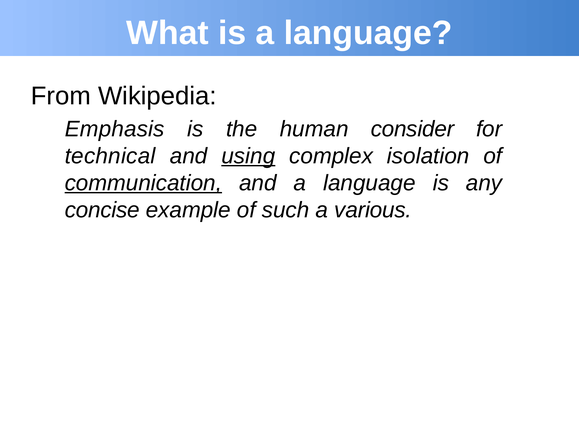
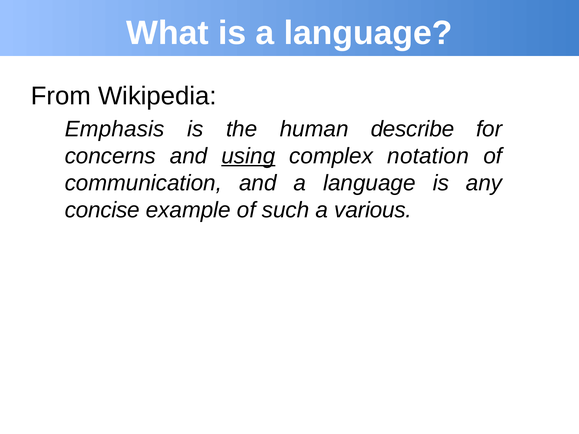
consider: consider -> describe (412, 129)
technical: technical -> concerns (110, 156)
isolation: isolation -> notation (428, 156)
communication underline: present -> none (143, 183)
